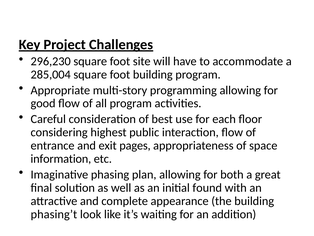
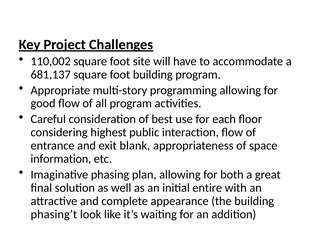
296,230: 296,230 -> 110,002 (51, 61)
285,004: 285,004 -> 681,137 (51, 74)
pages: pages -> blank (135, 145)
found: found -> entire (207, 187)
